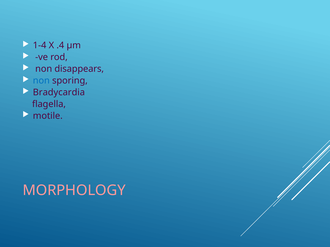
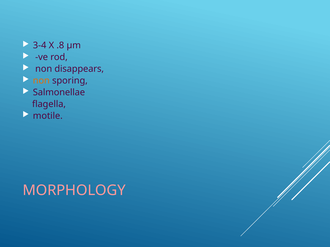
1-4: 1-4 -> 3-4 (40, 46)
.4: .4 -> .8 (60, 46)
non colour: blue -> orange (41, 81)
Bradycardia: Bradycardia -> Salmonellae (59, 93)
